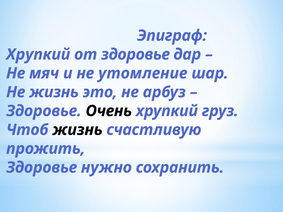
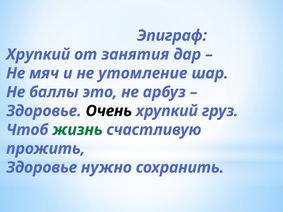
от здоровье: здоровье -> занятия (135, 54)
Не жизнь: жизнь -> баллы (54, 92)
жизнь colour: black -> green (77, 130)
